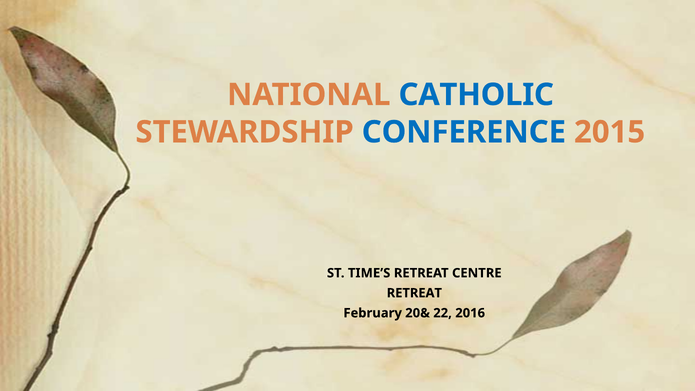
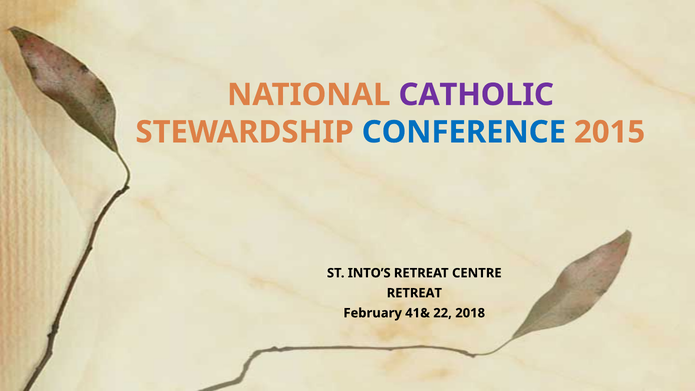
CATHOLIC colour: blue -> purple (476, 95)
TIME’S: TIME’S -> INTO’S (369, 273)
20&: 20& -> 41& (418, 313)
2016: 2016 -> 2018 (470, 313)
